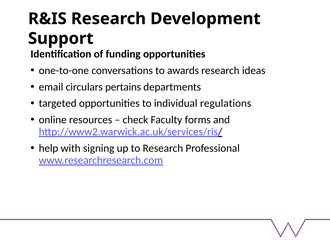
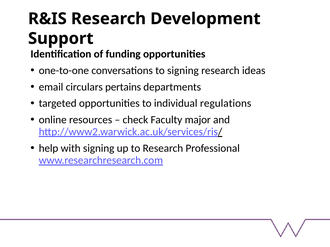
to awards: awards -> signing (183, 71)
forms: forms -> major (198, 120)
